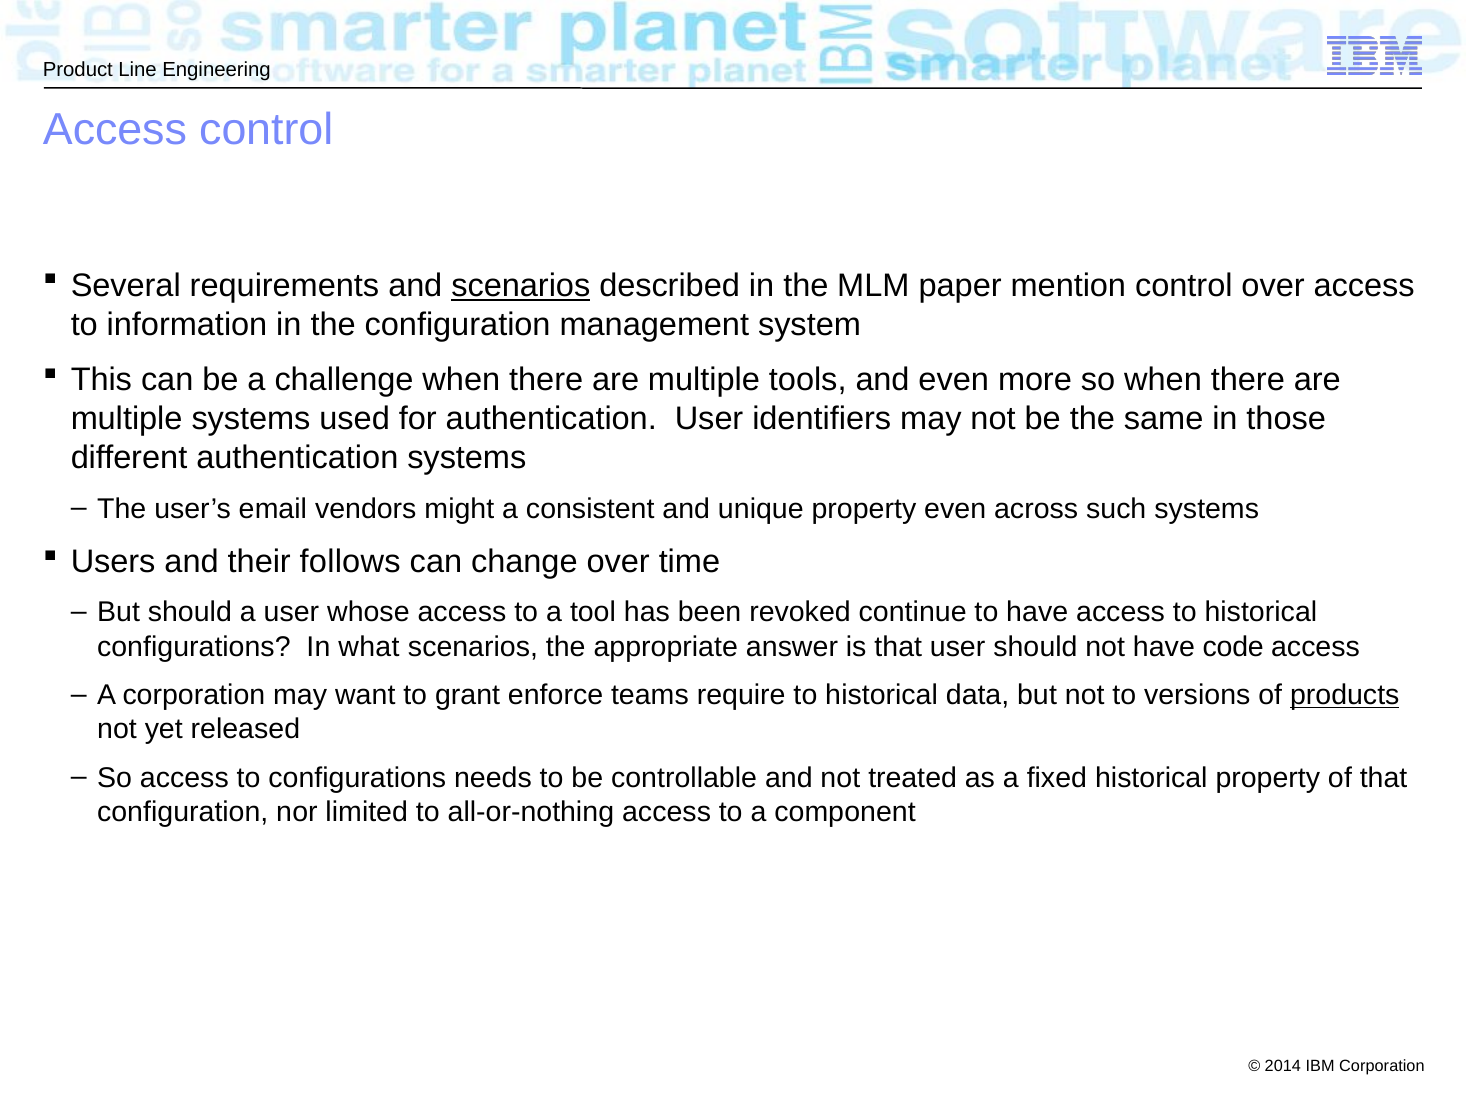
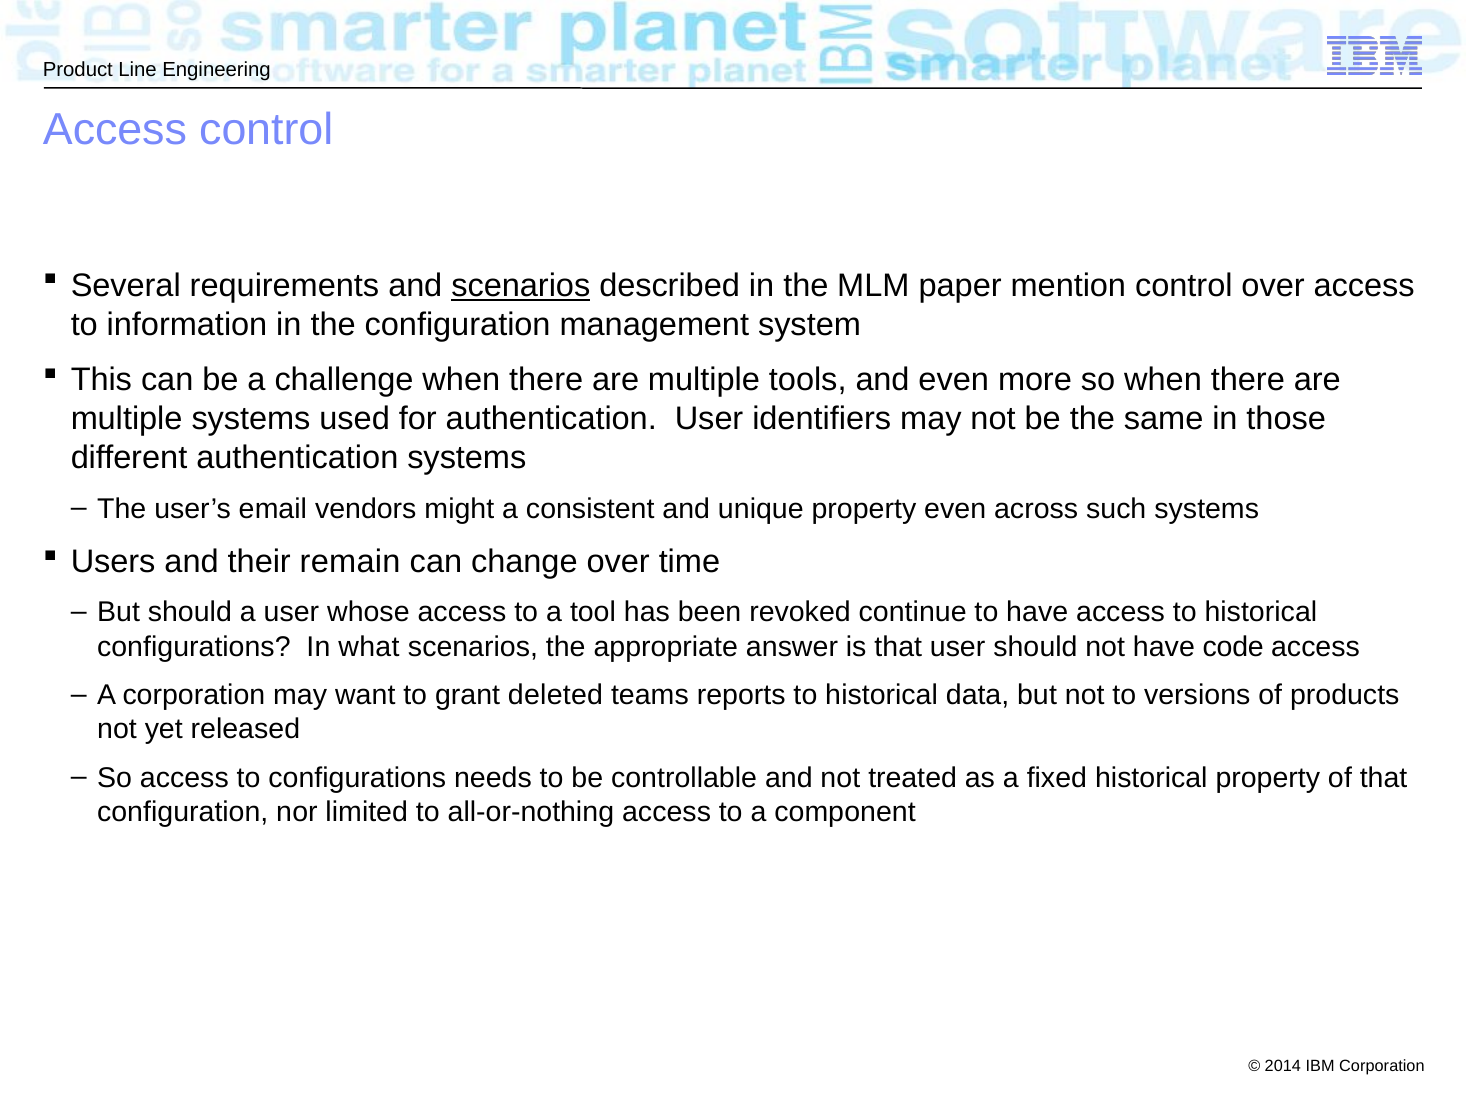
follows: follows -> remain (350, 562)
enforce: enforce -> deleted (555, 695)
require: require -> reports (741, 695)
products underline: present -> none (1345, 695)
